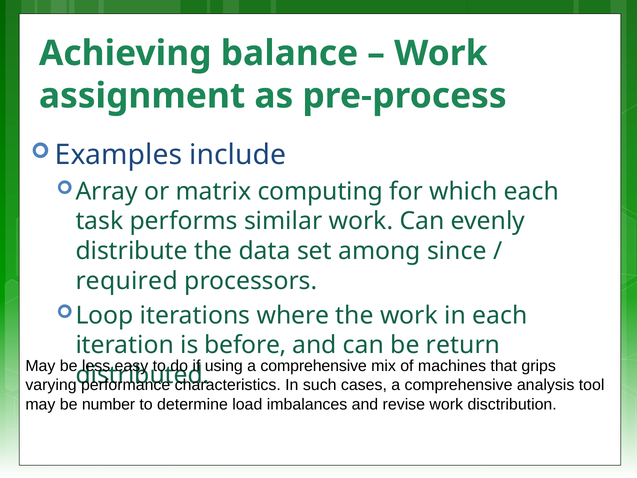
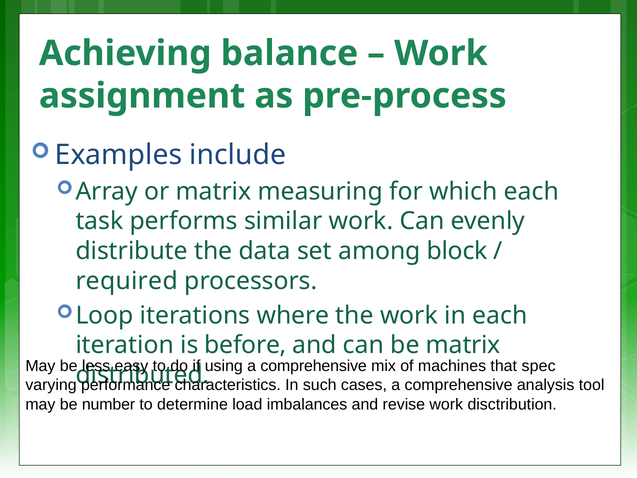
computing: computing -> measuring (320, 191)
since: since -> block (457, 251)
be return: return -> matrix (463, 345)
grips: grips -> spec (539, 366)
